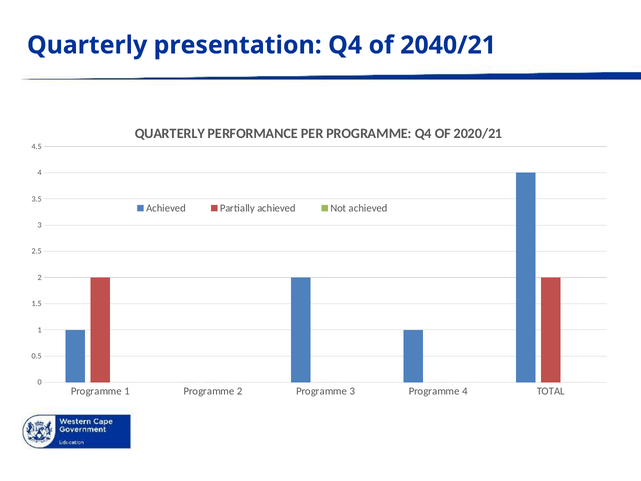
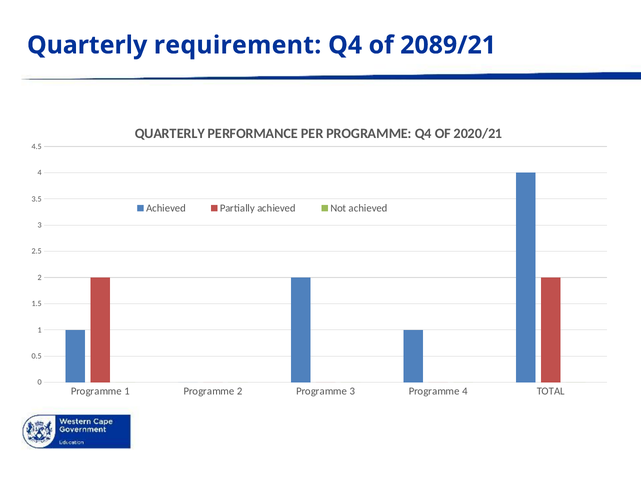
presentation: presentation -> requirement (238, 45)
2040/21: 2040/21 -> 2089/21 (448, 45)
